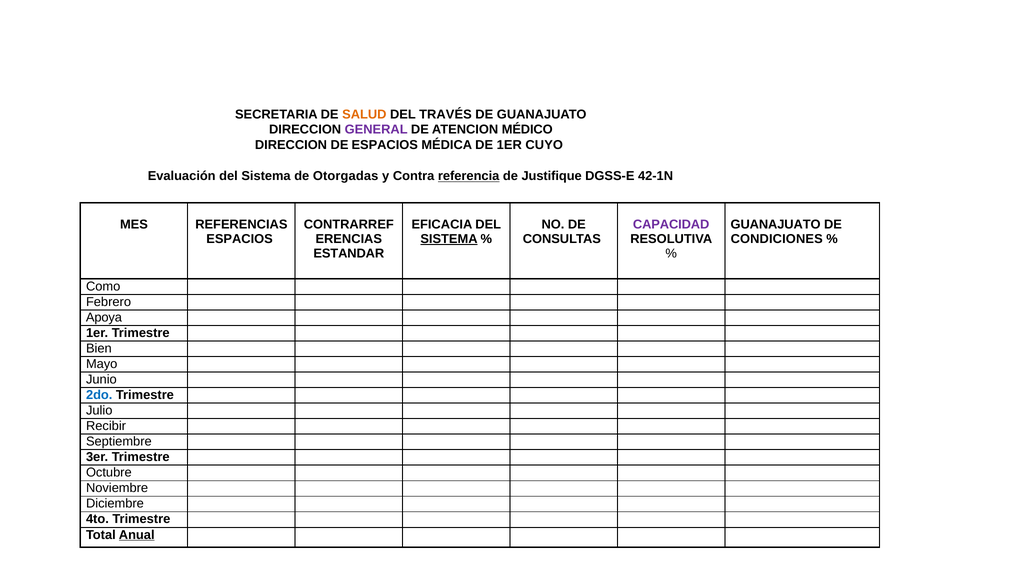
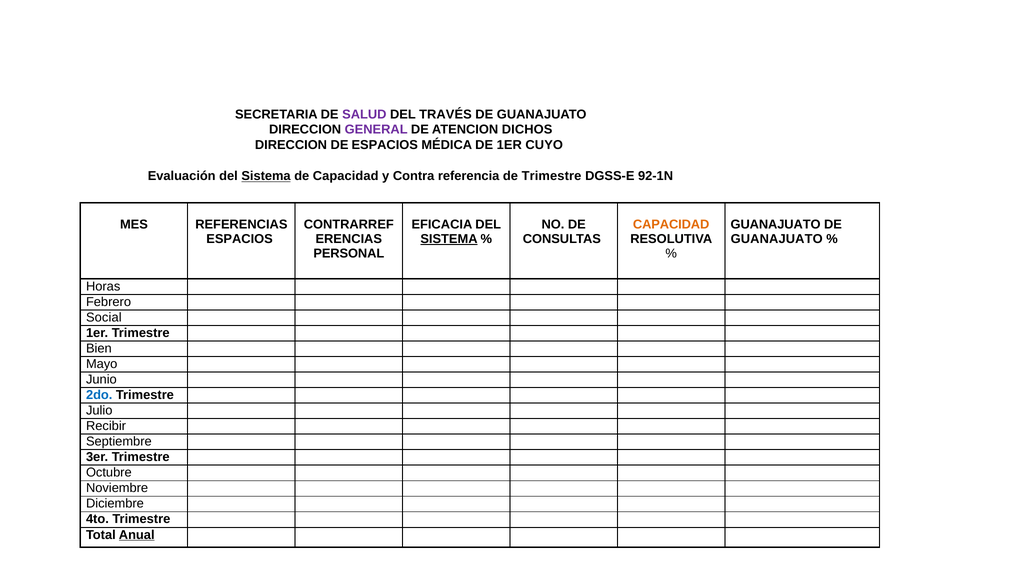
SALUD colour: orange -> purple (364, 114)
MÉDICO: MÉDICO -> DICHOS (527, 130)
Sistema underline: none -> present (266, 176)
de Otorgadas: Otorgadas -> Capacidad (346, 176)
referencia underline: present -> none (469, 176)
de Justifique: Justifique -> Trimestre (552, 176)
42-1N: 42-1N -> 92-1N (656, 176)
CAPACIDAD colour: purple -> orange (671, 225)
CONDICIONES: CONDICIONES -> GUANAJUATO (777, 239)
ESTANDAR: ESTANDAR -> PERSONAL (349, 253)
Como: Como -> Horas (103, 286)
Apoya: Apoya -> Social (104, 317)
